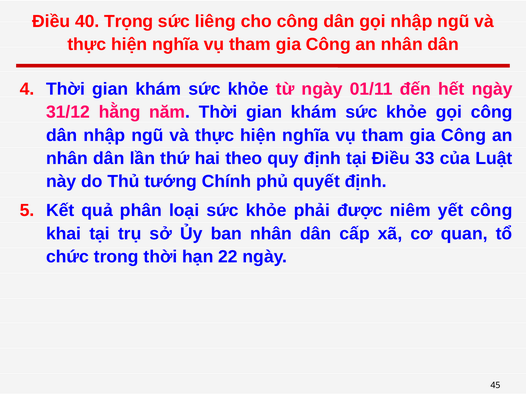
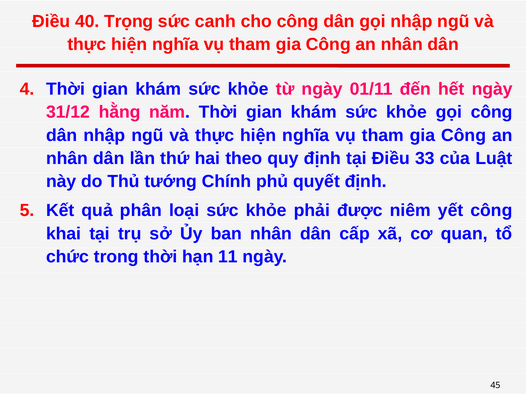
liêng: liêng -> canh (215, 21)
22: 22 -> 11 (228, 257)
